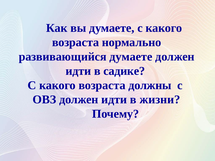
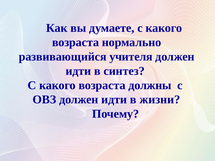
развивающийся думаете: думаете -> учителя (131, 57)
садике: садике -> синтез (124, 71)
